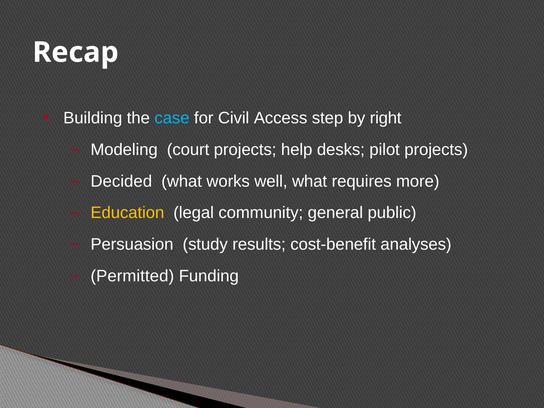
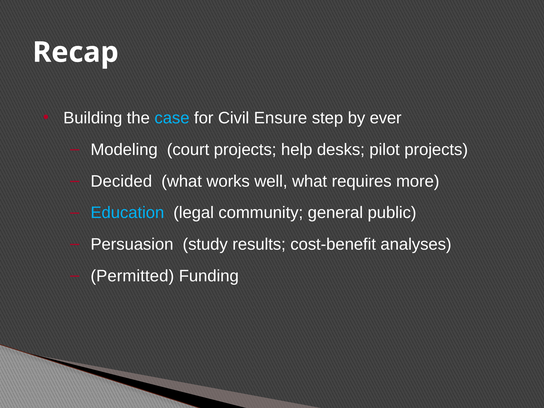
Access: Access -> Ensure (281, 118)
right: right -> ever (386, 118)
Education colour: yellow -> light blue (127, 213)
